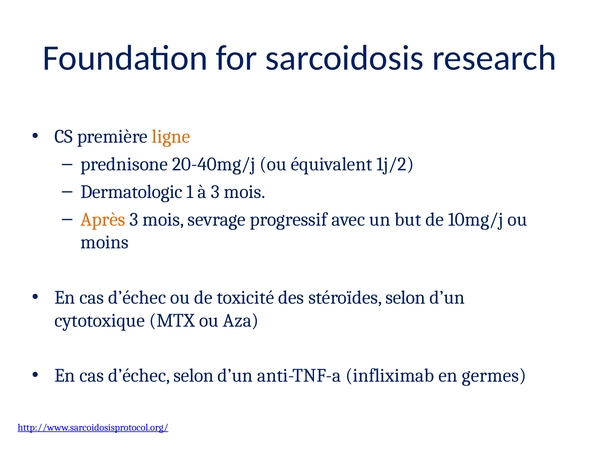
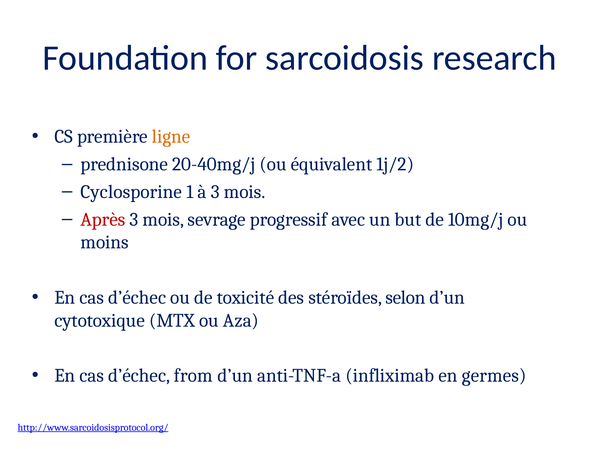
Dermatologic: Dermatologic -> Cyclosporine (131, 192)
Après colour: orange -> red (103, 220)
d’échec selon: selon -> from (193, 376)
